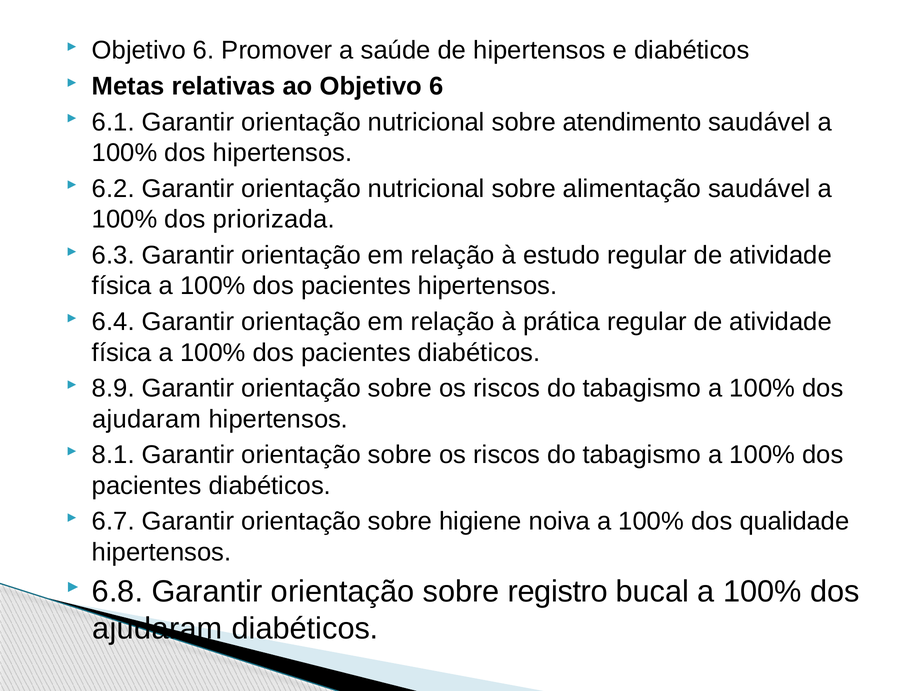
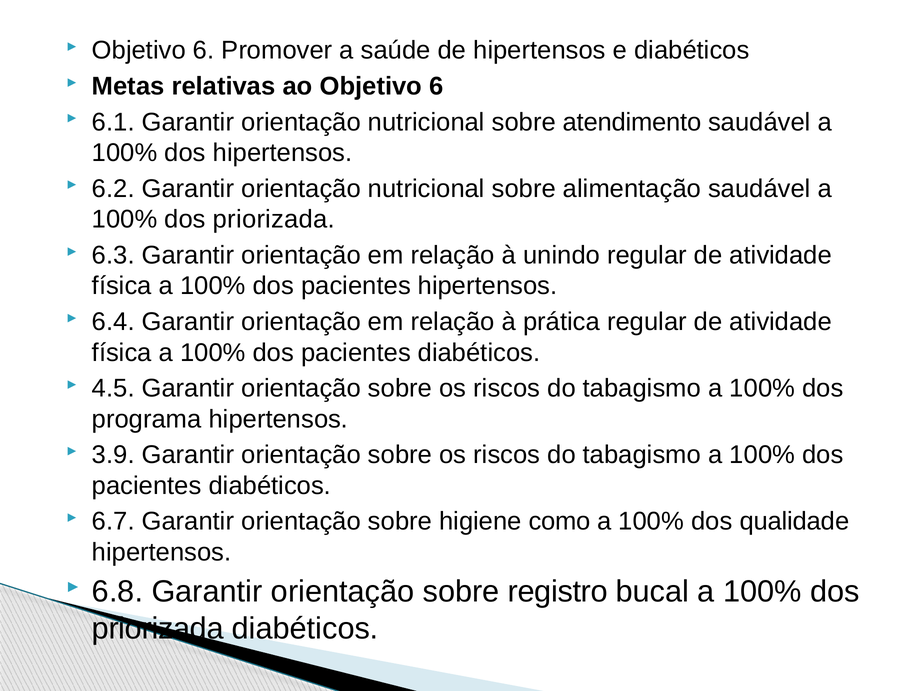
estudo: estudo -> unindo (562, 255)
8.9: 8.9 -> 4.5 (113, 388)
ajudaram: ajudaram -> programa (147, 419)
8.1: 8.1 -> 3.9 (113, 455)
noiva: noiva -> como (560, 521)
ajudaram: ajudaram -> priorizada (158, 628)
